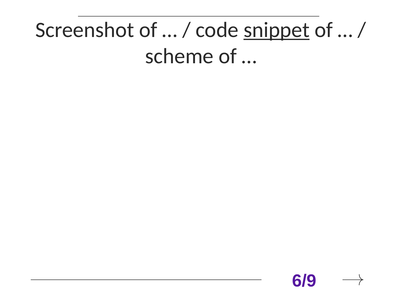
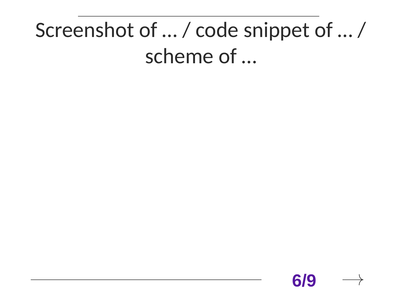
snippet underline: present -> none (277, 30)
